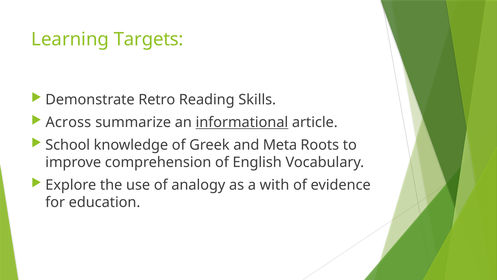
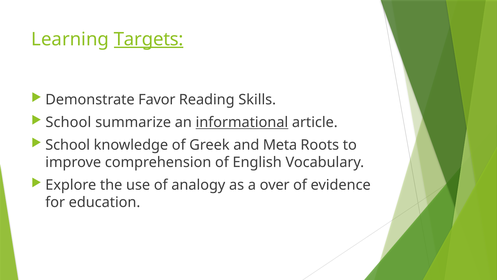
Targets underline: none -> present (149, 39)
Retro: Retro -> Favor (157, 100)
Across: Across -> School (68, 122)
with: with -> over (275, 185)
